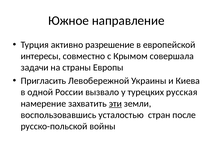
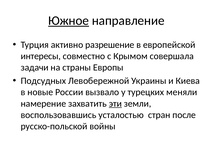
Южное underline: none -> present (69, 21)
Пригласить: Пригласить -> Подсудных (43, 81)
одной: одной -> новые (40, 92)
русская: русская -> меняли (182, 92)
